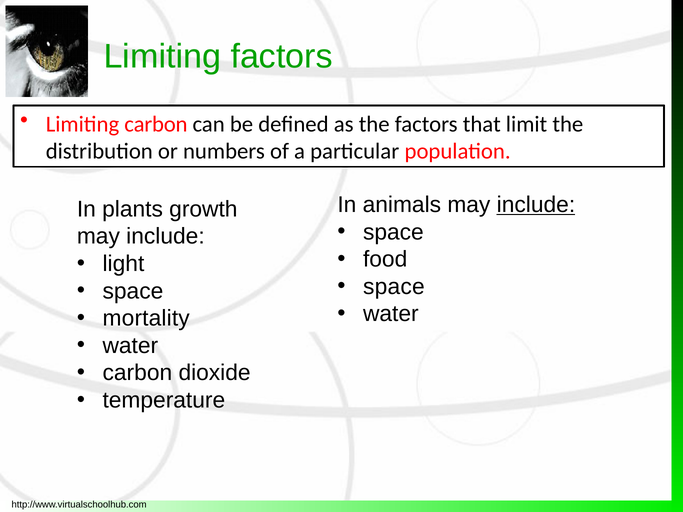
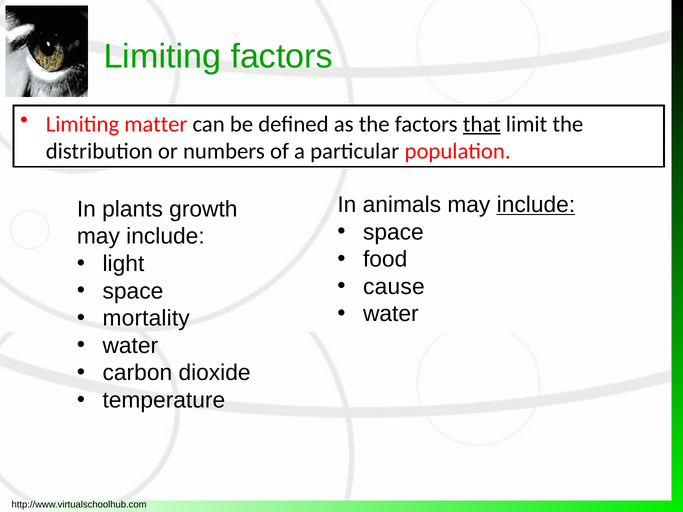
Limiting carbon: carbon -> matter (156, 124)
that underline: none -> present (482, 124)
space: space -> cause (394, 287)
